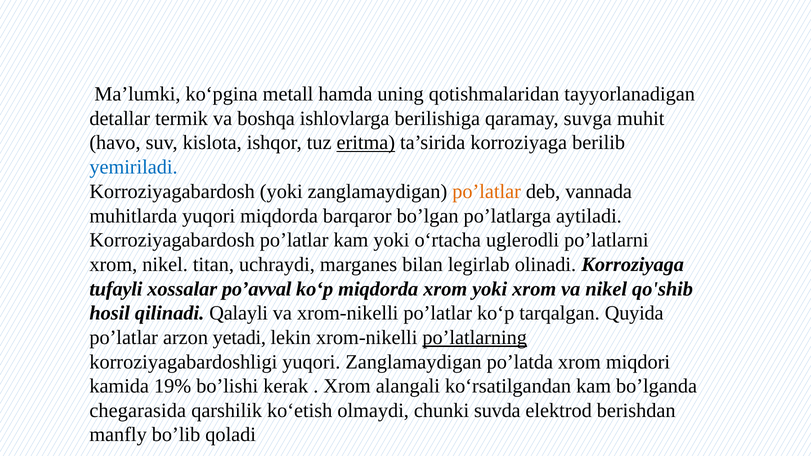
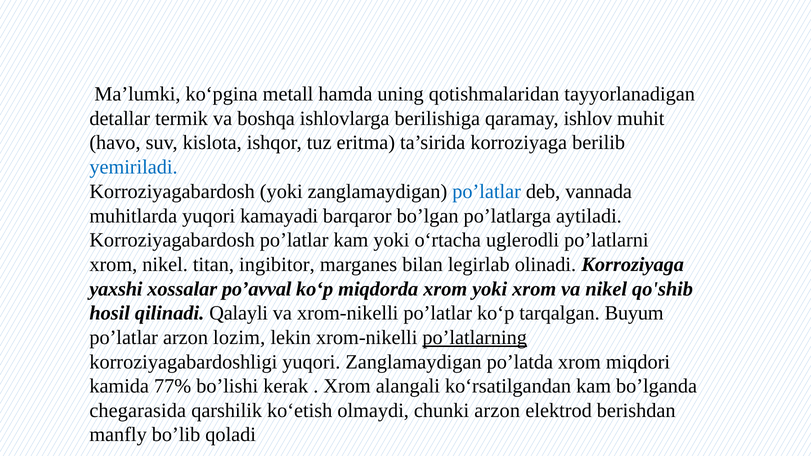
suvga: suvga -> ishlov (588, 119)
eritma underline: present -> none (366, 143)
po’latlar colour: orange -> blue (487, 192)
yuqori miqdorda: miqdorda -> kamayadi (279, 216)
uchraydi: uchraydi -> ingibitor (277, 265)
tufayli: tufayli -> yaxshi (116, 289)
Quyida: Quyida -> Buyum (634, 313)
yetadi: yetadi -> lozim (239, 338)
19%: 19% -> 77% (173, 386)
chunki suvda: suvda -> arzon (497, 411)
